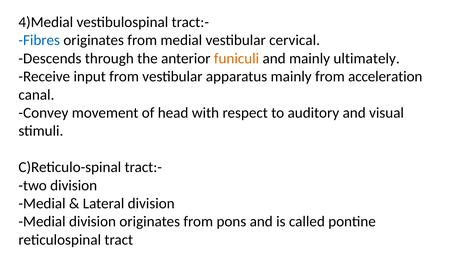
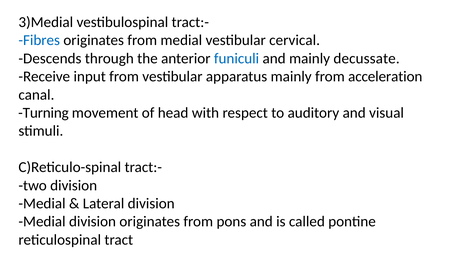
4)Medial: 4)Medial -> 3)Medial (46, 22)
funiculi colour: orange -> blue (237, 58)
ultimately: ultimately -> decussate (367, 58)
Convey: Convey -> Turning (44, 113)
